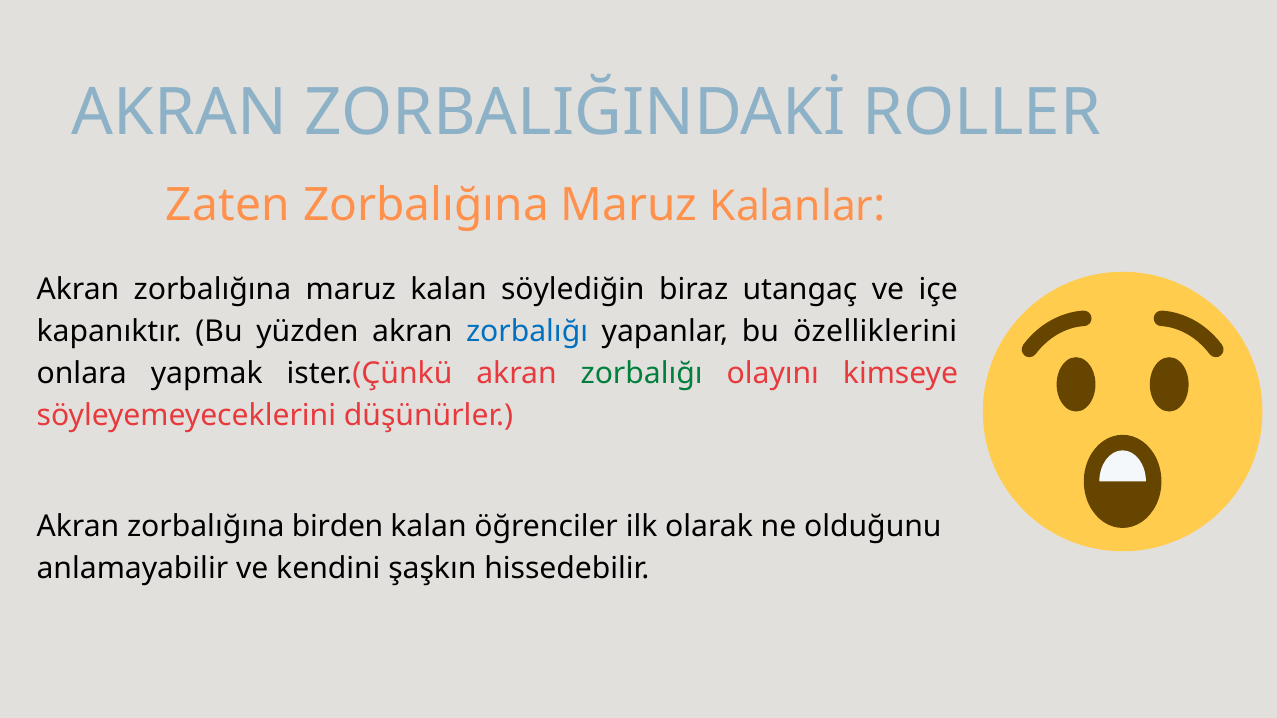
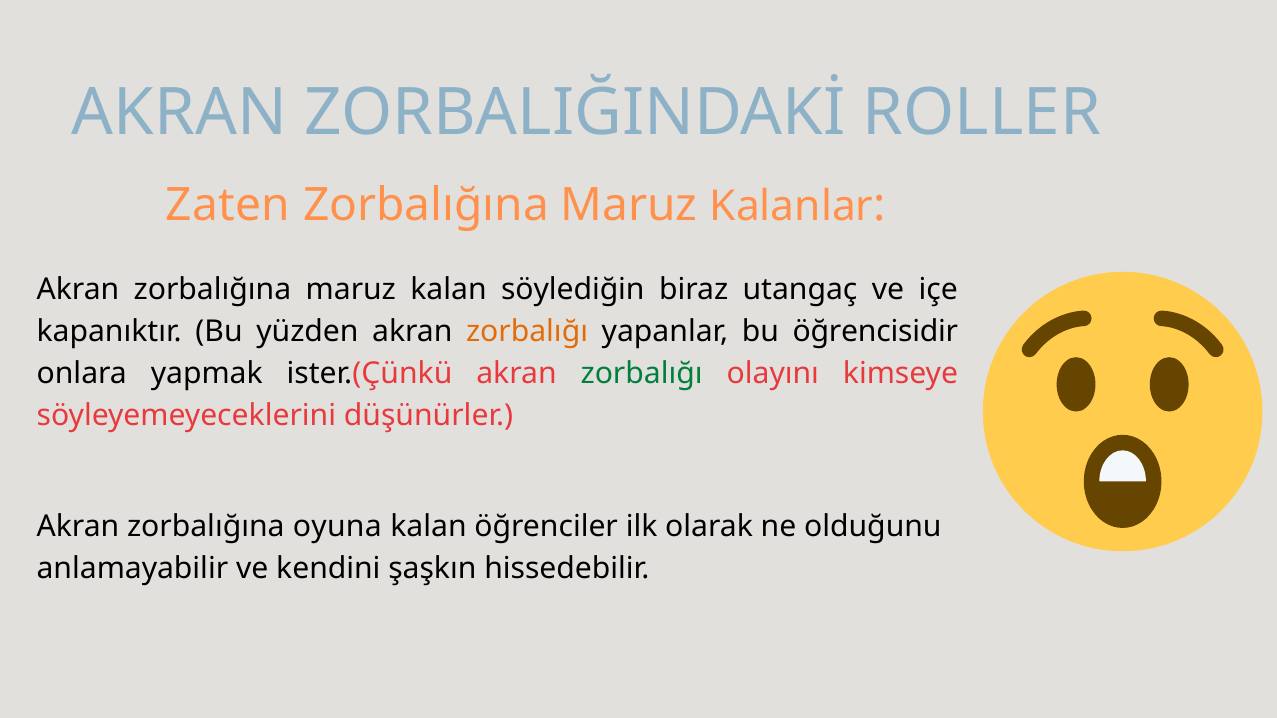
zorbalığı colour: blue -> orange (527, 332)
özelliklerini: özelliklerini -> öğrencisidir (875, 332)
birden: birden -> oyuna (337, 527)
